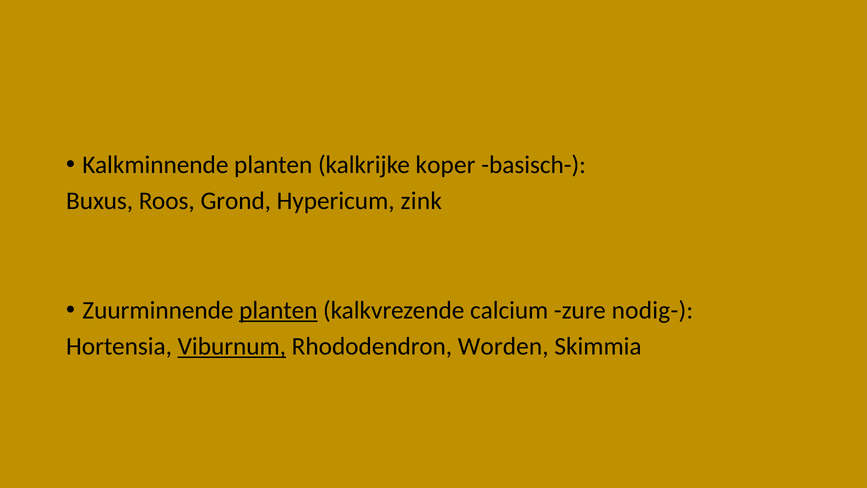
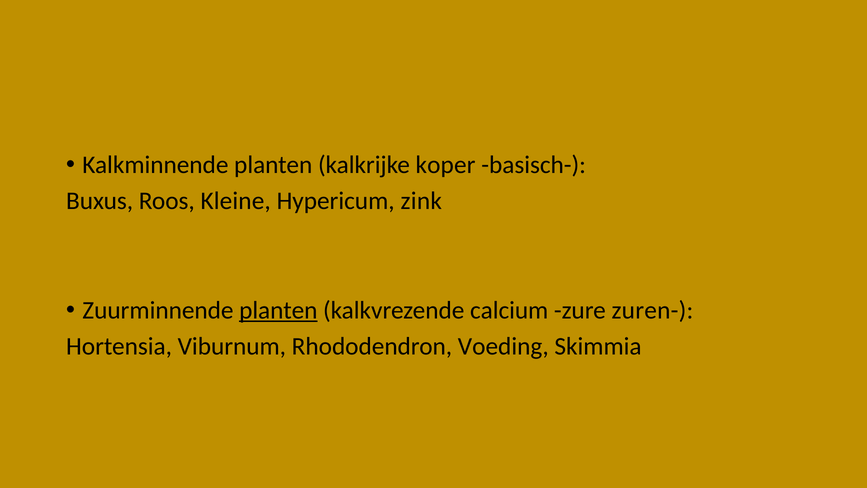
Grond: Grond -> Kleine (236, 201)
nodig-: nodig- -> zuren- (652, 310)
Viburnum underline: present -> none (232, 346)
Worden: Worden -> Voeding (503, 346)
